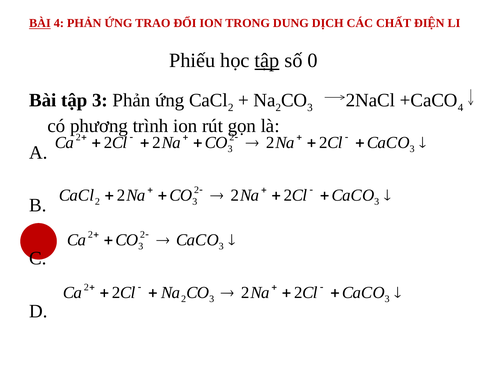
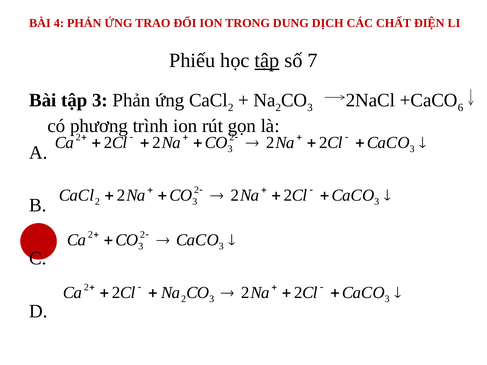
BÀI underline: present -> none (40, 23)
0: 0 -> 7 (313, 61)
4: 4 -> 6 (461, 108)
